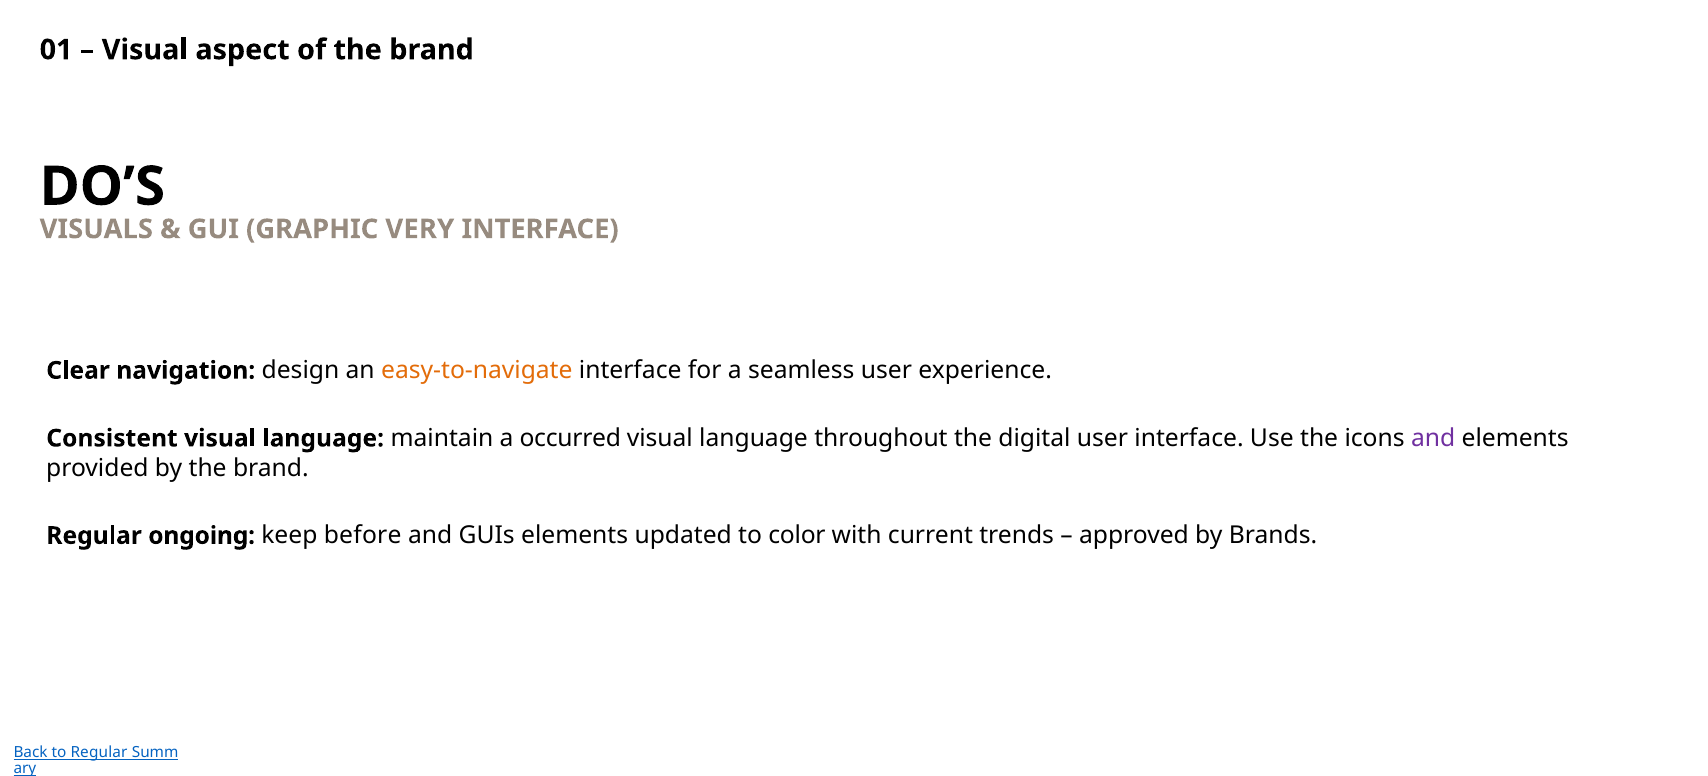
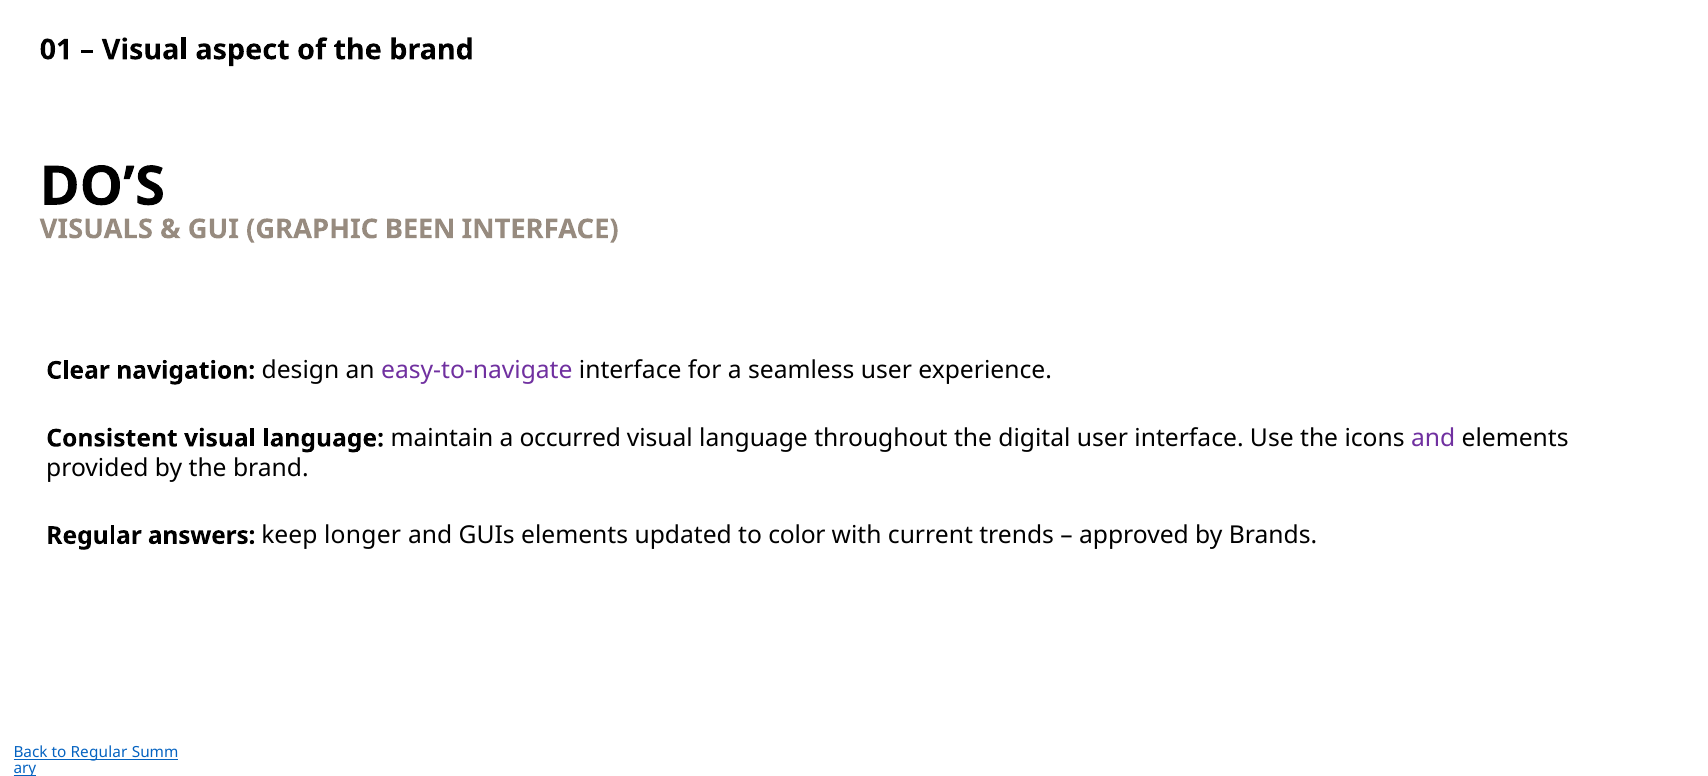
VERY: VERY -> BEEN (420, 229)
easy-to-navigate colour: orange -> purple (477, 371)
ongoing: ongoing -> answers (202, 536)
before: before -> longer (363, 536)
